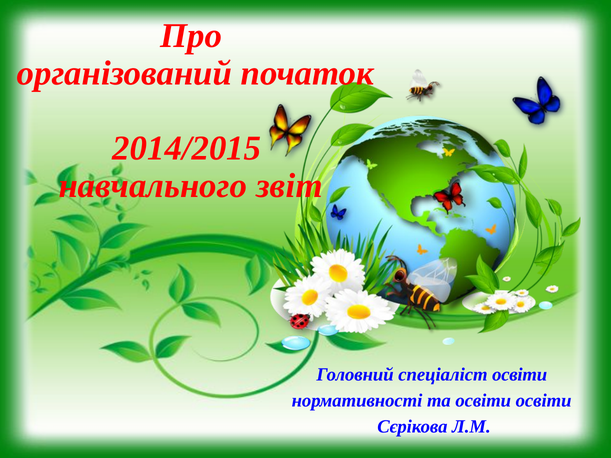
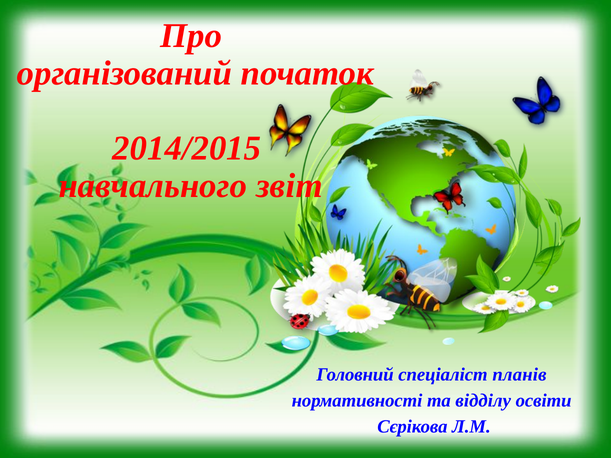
спеціаліст освіти: освіти -> планів (519, 375)
та освіти: освіти -> відділу (483, 401)
